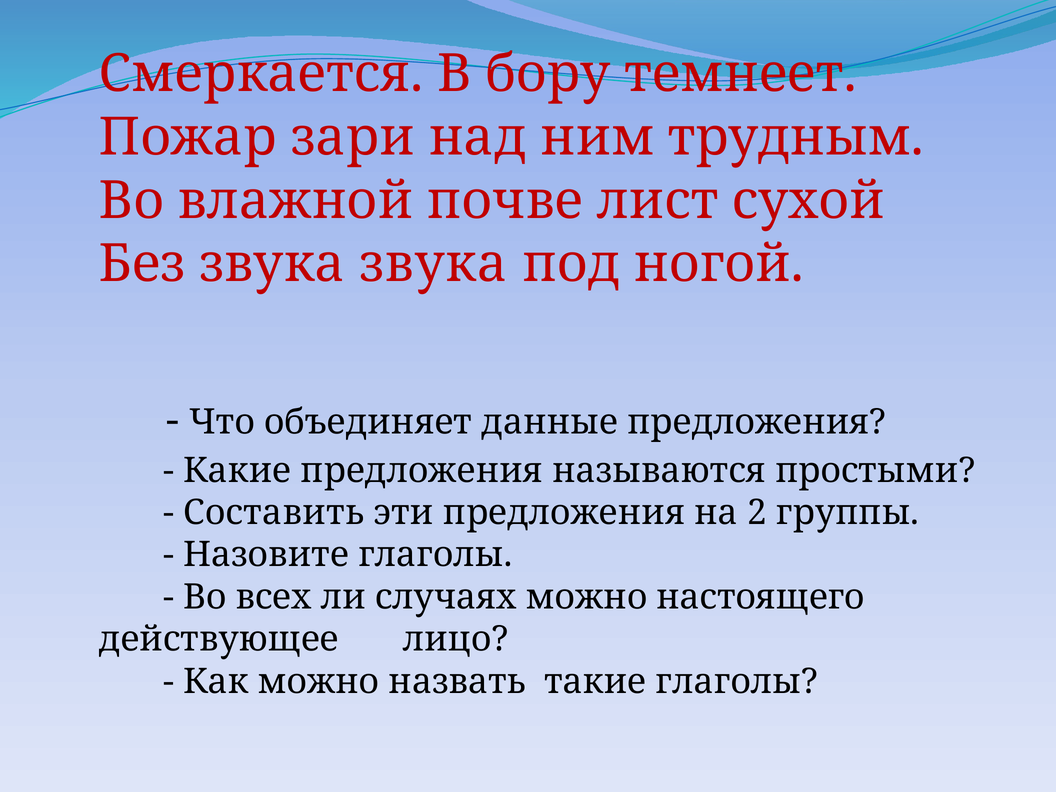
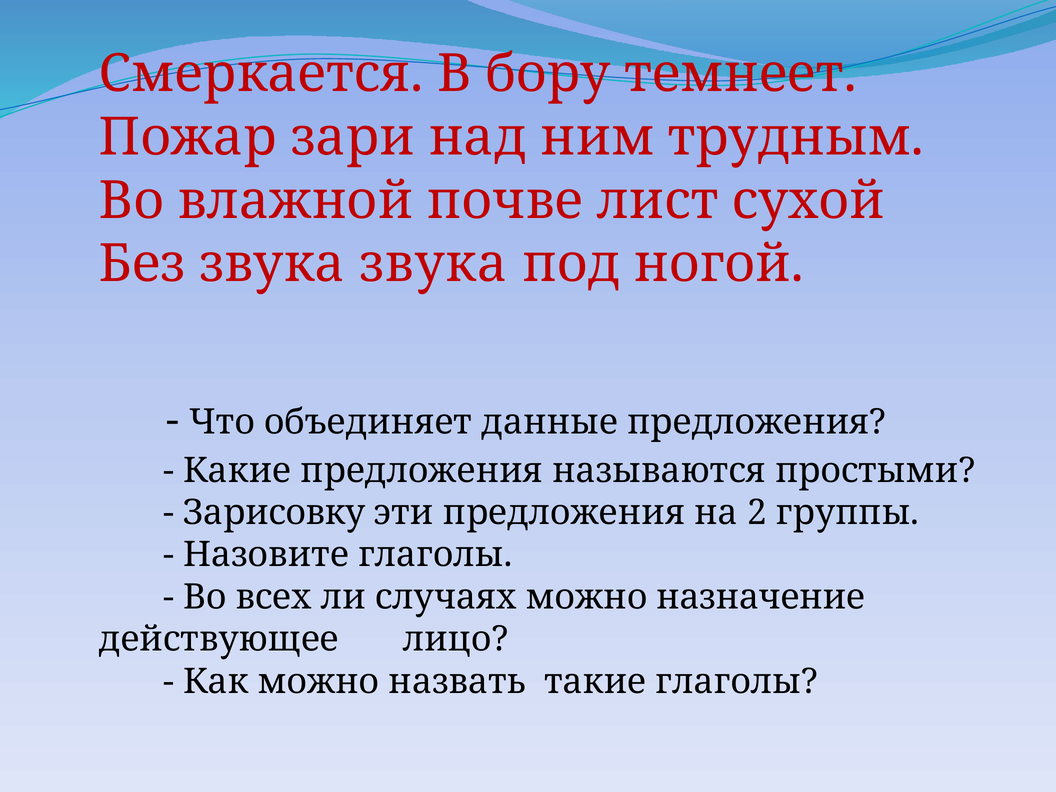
Составить: Составить -> Зарисовку (274, 513)
настоящего: настоящего -> назначение (761, 597)
